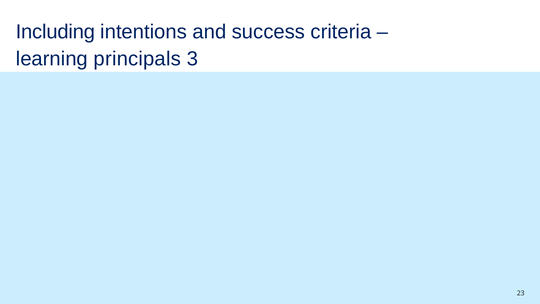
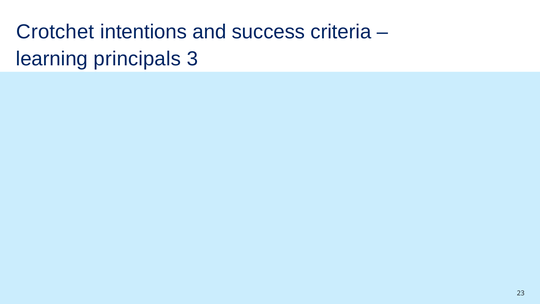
Including: Including -> Crotchet (55, 32)
